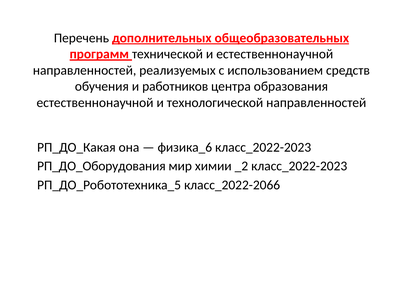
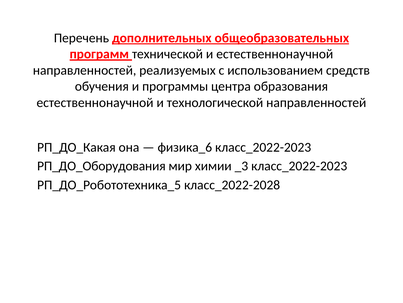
работников: работников -> программы (175, 86)
_2: _2 -> _3 (241, 166)
класс_2022-2066: класс_2022-2066 -> класс_2022-2028 (232, 185)
